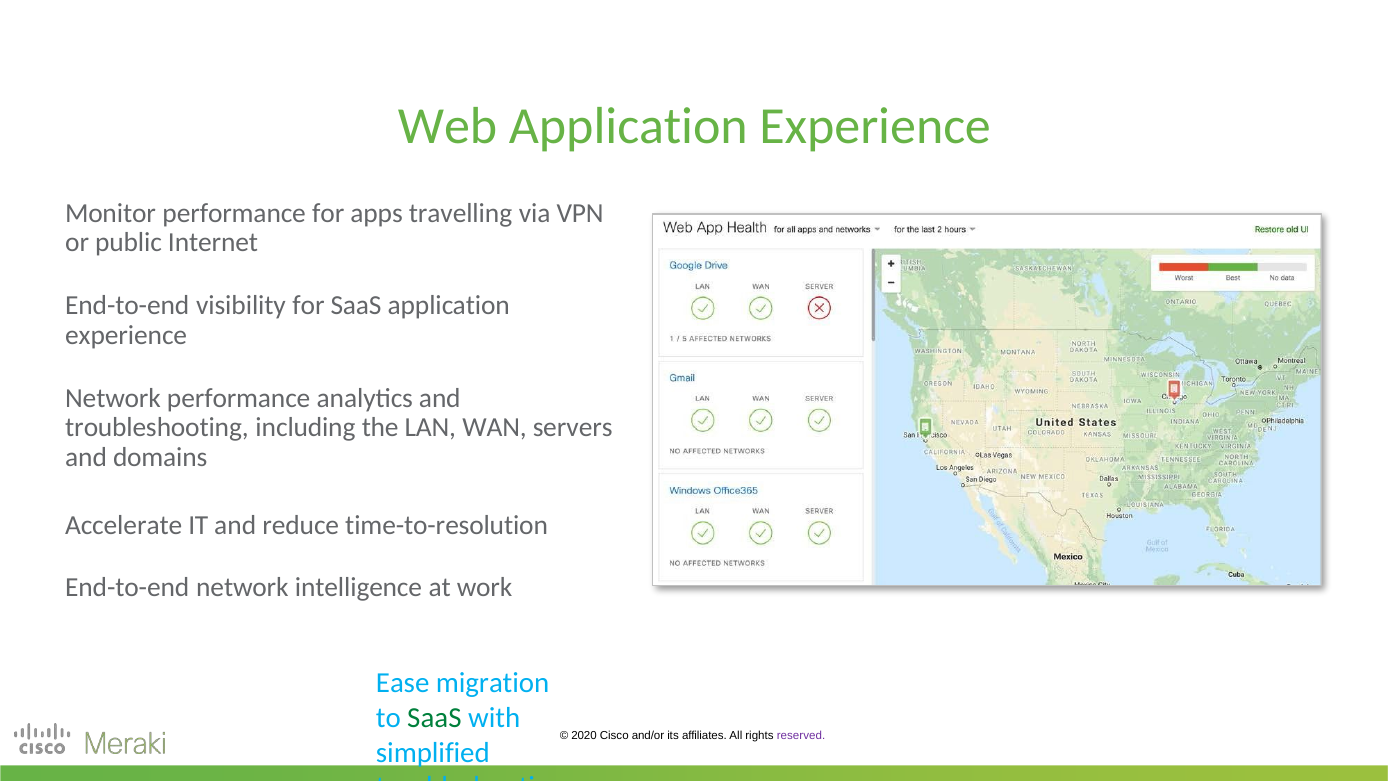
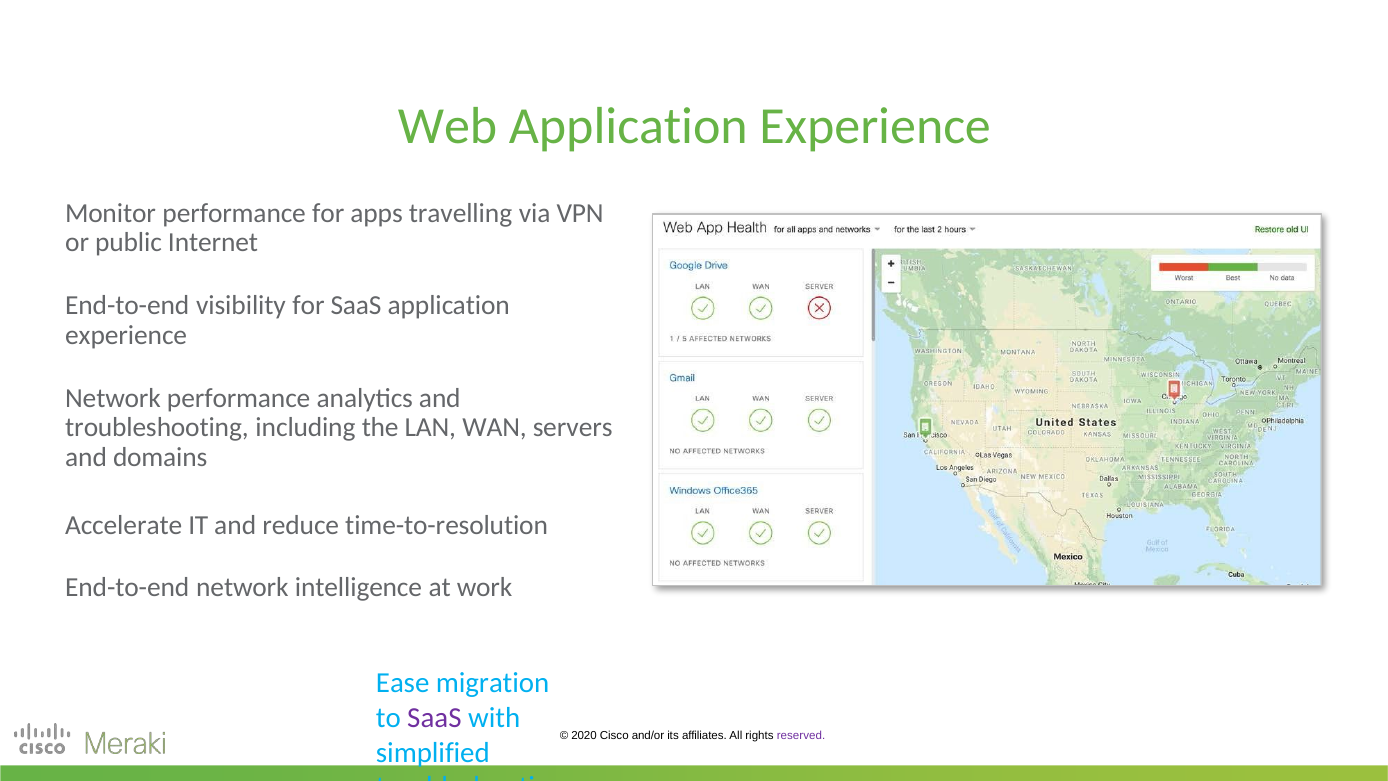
SaaS colour: green -> purple (434, 718)
